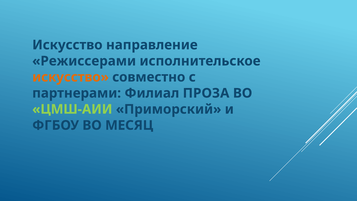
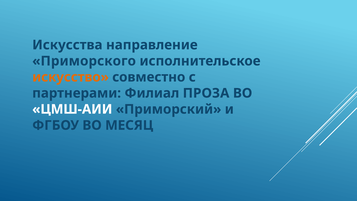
Искусство: Искусство -> Искусства (67, 45)
Режиссерами: Режиссерами -> Приморского (84, 61)
ЦМШ-АИИ colour: light green -> white (72, 109)
